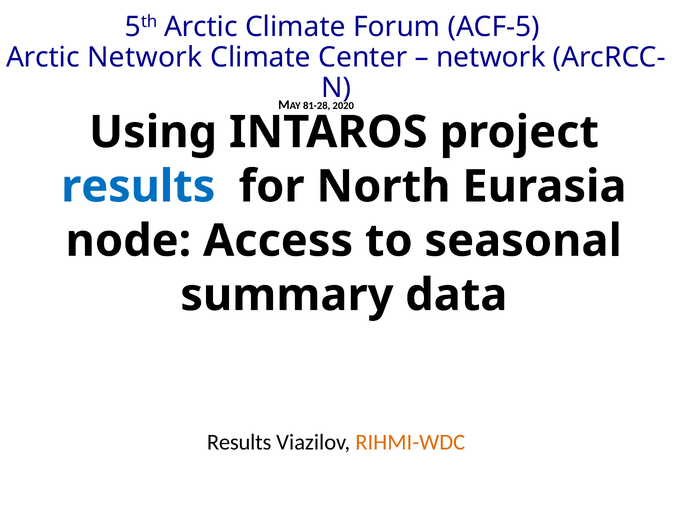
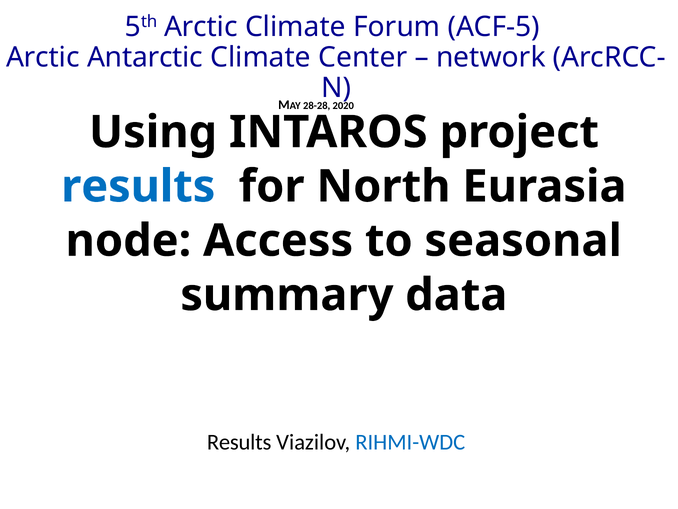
Arctic Network: Network -> Antarctic (145, 57)
81-28: 81-28 -> 28-28 (317, 106)
RIHMI-WDC colour: orange -> blue (410, 442)
